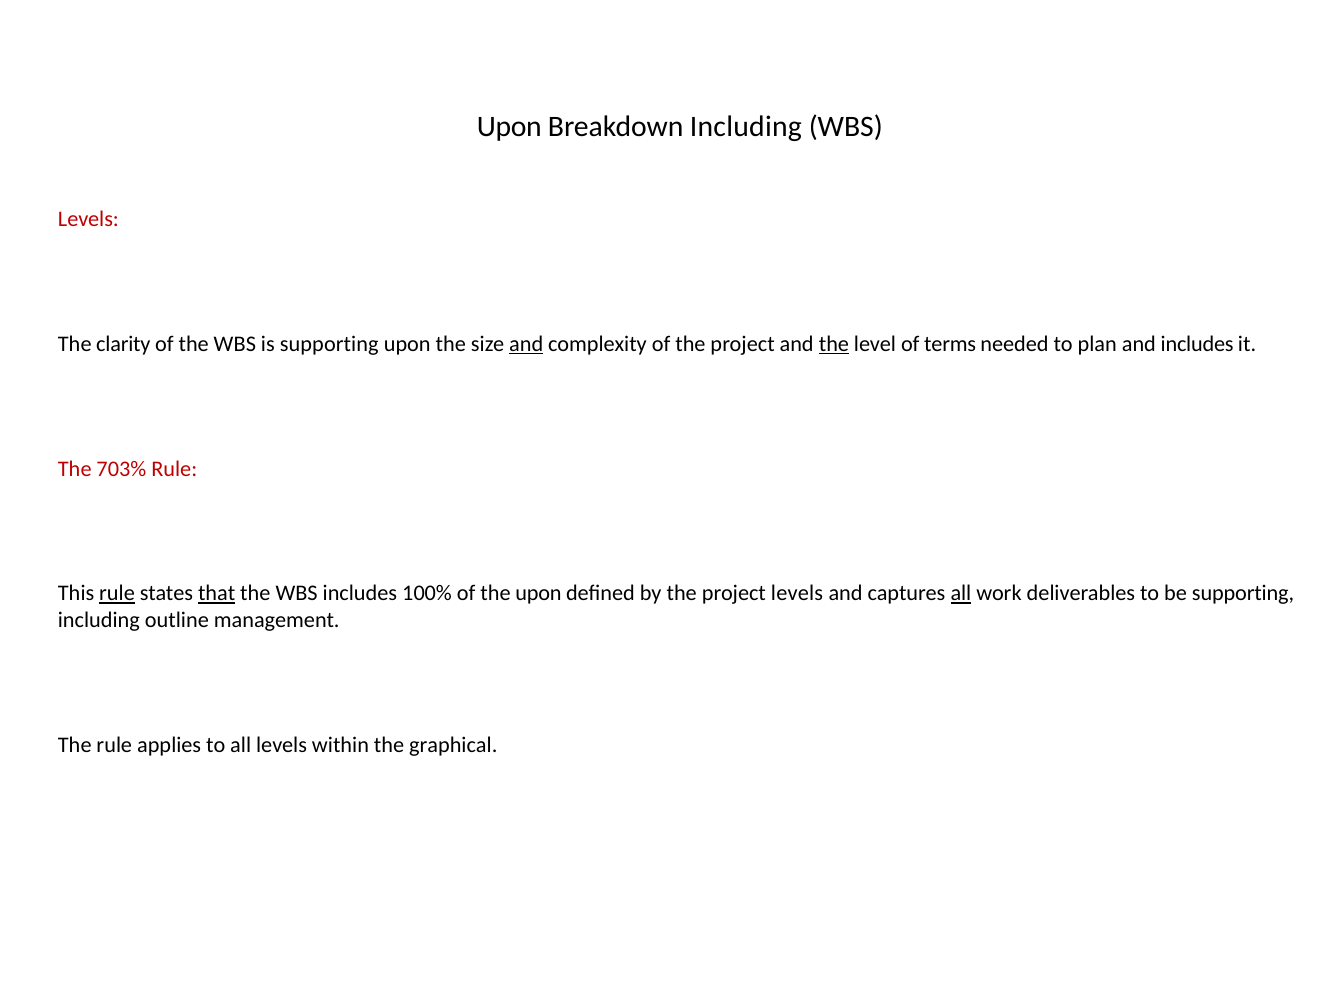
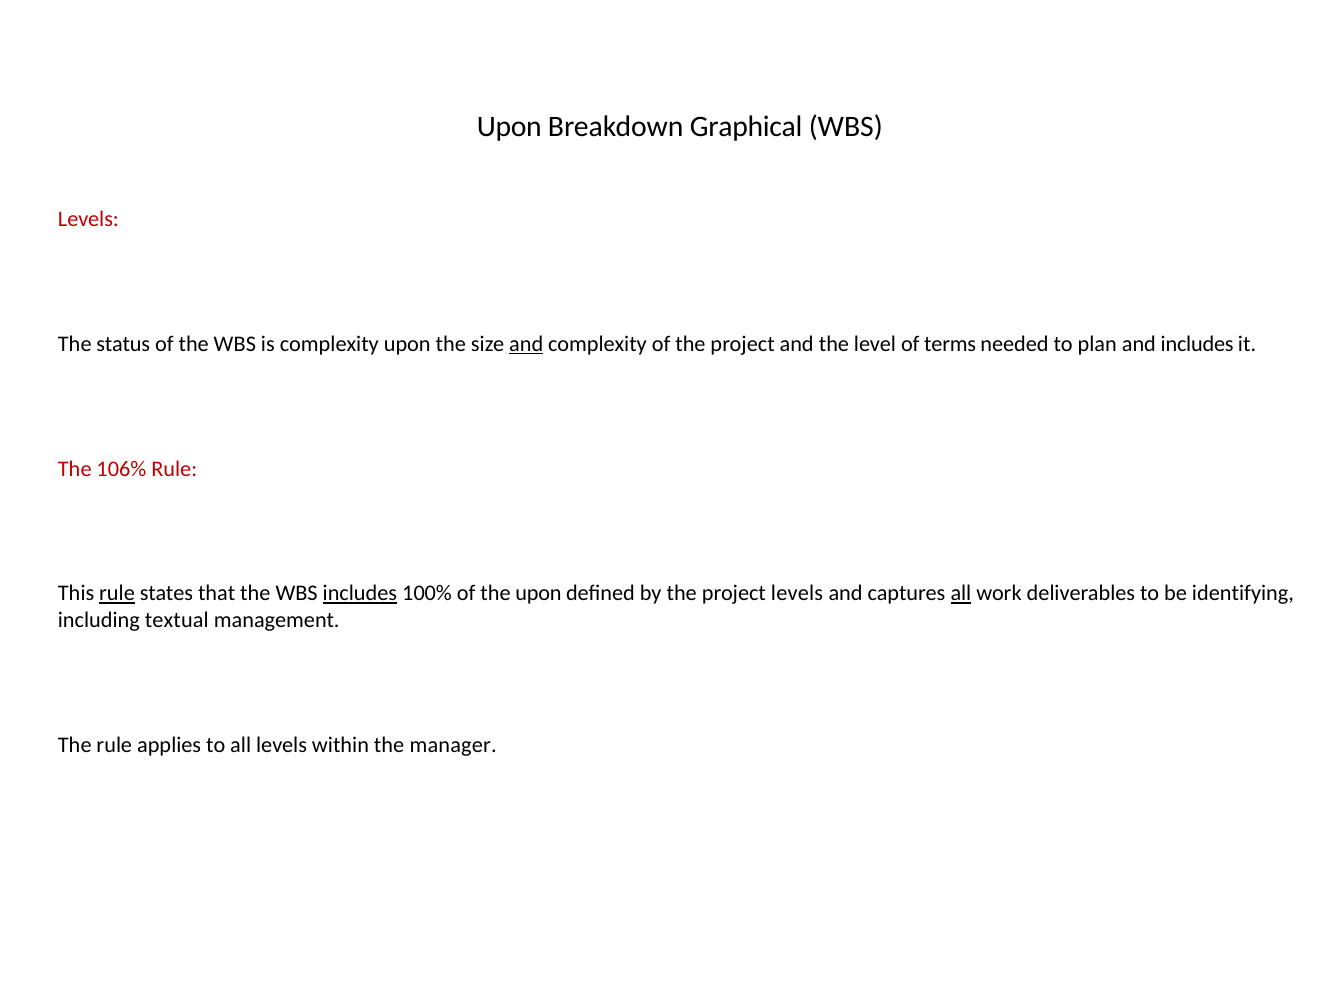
Breakdown Including: Including -> Graphical (746, 127)
clarity: clarity -> status (123, 344)
is supporting: supporting -> complexity (329, 344)
the underline: present -> none (834, 344)
703%: 703% -> 106% (121, 469)
that underline: present -> none (217, 594)
includes underline: none -> present (360, 594)
be supporting: supporting -> identifying (1243, 594)
outline: outline -> textual (177, 621)
graphical: graphical -> manager (453, 745)
